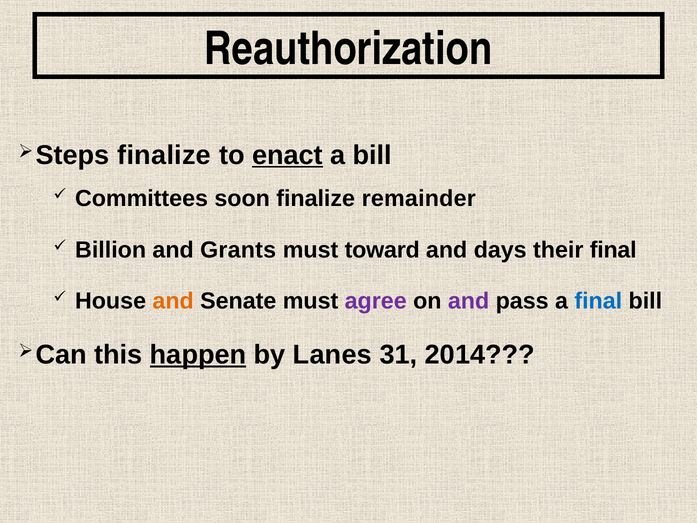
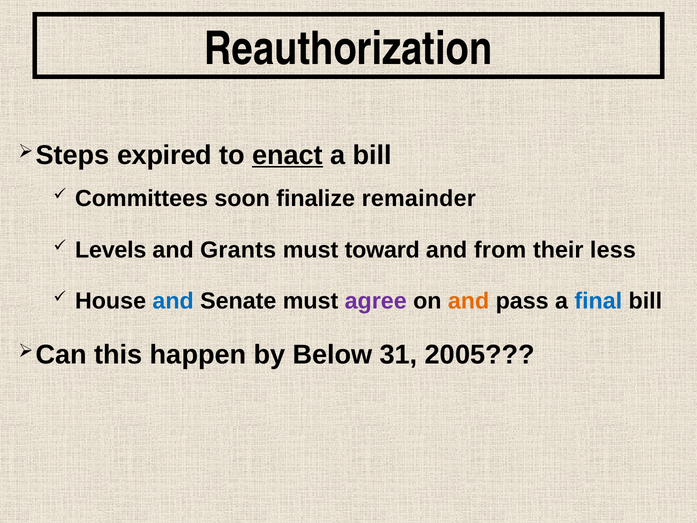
Steps finalize: finalize -> expired (164, 155)
Billion: Billion -> Levels (111, 250)
days: days -> from (500, 250)
their final: final -> less (613, 250)
and colour: orange -> blue (173, 301)
and colour: purple -> orange (469, 301)
happen underline: present -> none (198, 355)
Lanes: Lanes -> Below (333, 355)
2014: 2014 -> 2005 (480, 355)
